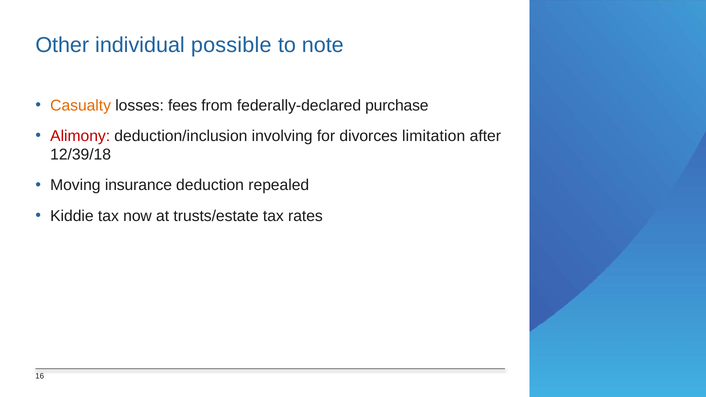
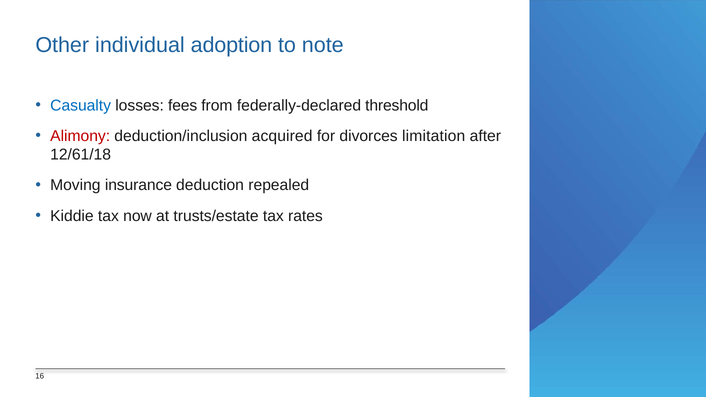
possible: possible -> adoption (231, 45)
Casualty colour: orange -> blue (81, 105)
purchase: purchase -> threshold (397, 105)
involving: involving -> acquired (282, 136)
12/39/18: 12/39/18 -> 12/61/18 (81, 155)
